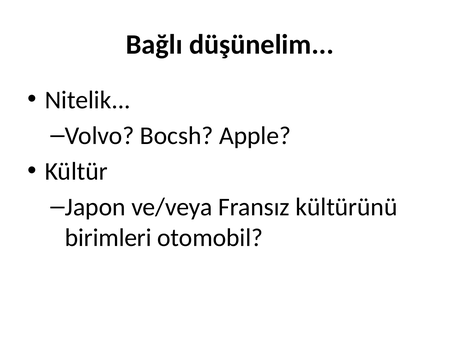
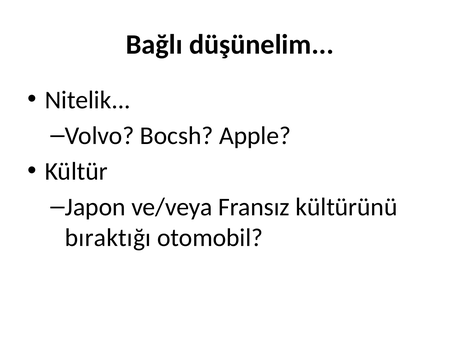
birimleri: birimleri -> bıraktığı (108, 238)
